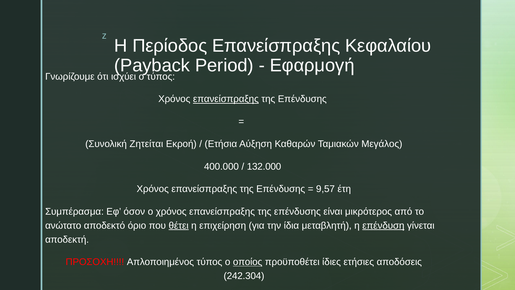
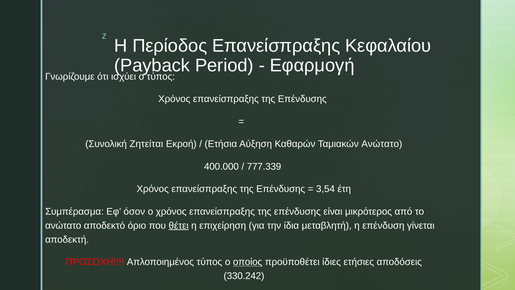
επανείσπραξης underline: present -> none (226, 99)
Ταμιακών Μεγάλος: Μεγάλος -> Ανώτατο (382, 144)
132.000: 132.000 -> 777.339 (264, 166)
9,57: 9,57 -> 3,54 (325, 189)
επένδυση underline: present -> none (383, 225)
242.304: 242.304 -> 330.242 (244, 276)
